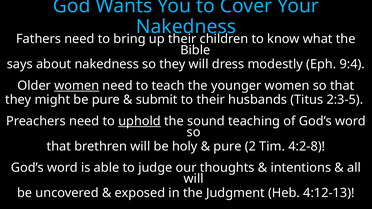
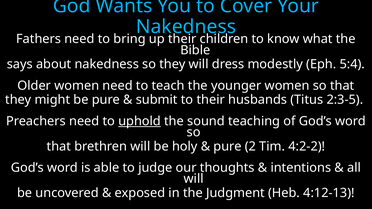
9:4: 9:4 -> 5:4 (352, 64)
women underline: present -> none (77, 86)
4:2-8: 4:2-8 -> 4:2-2 (307, 146)
